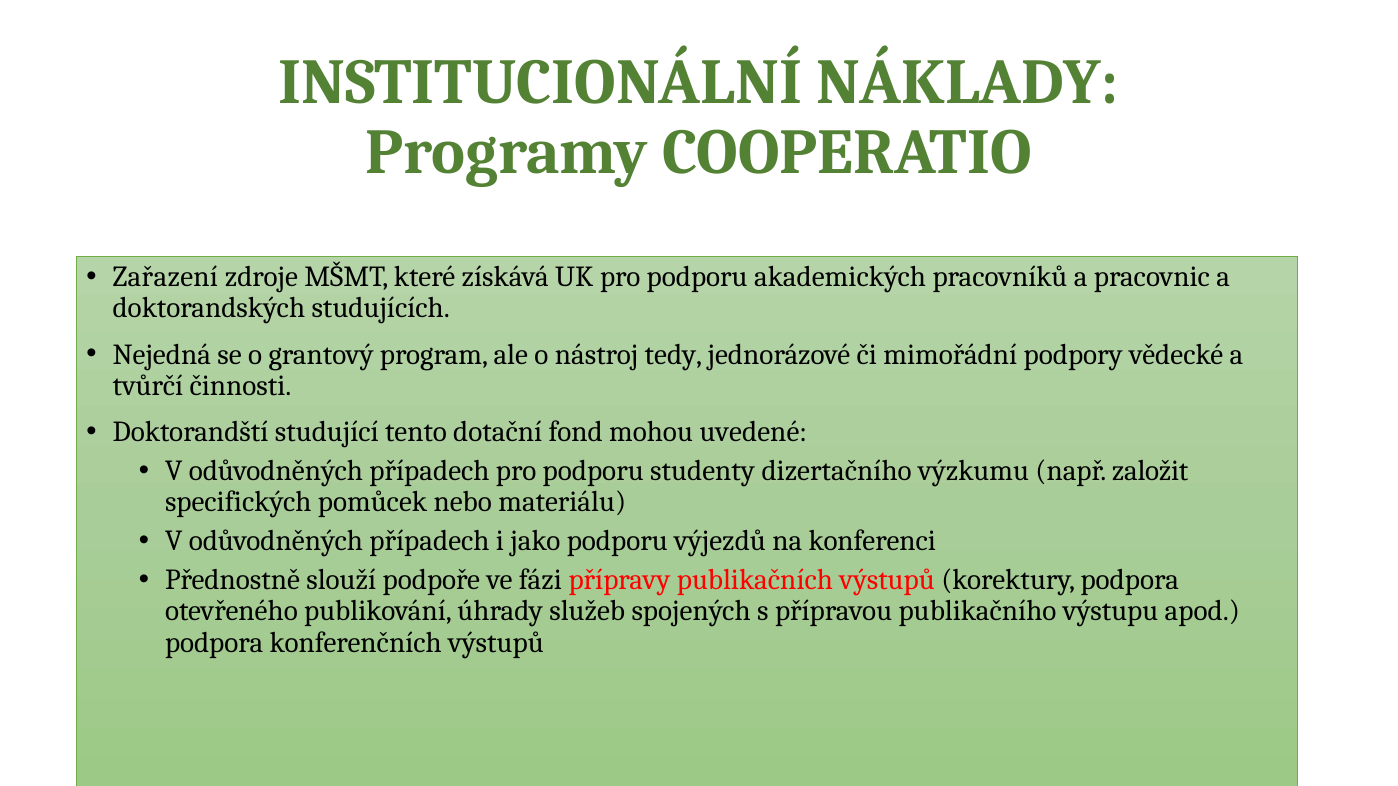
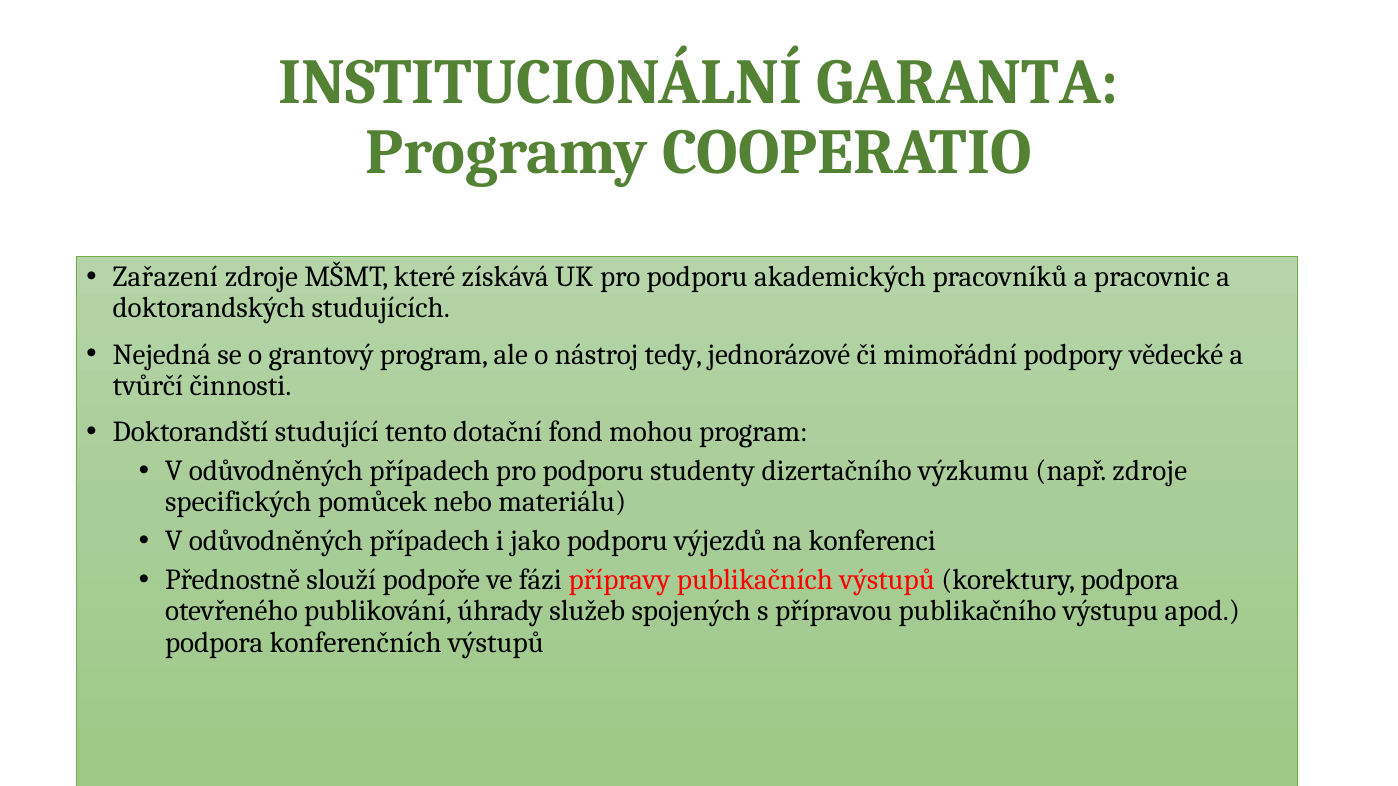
NÁKLADY: NÁKLADY -> GARANTA (968, 83)
mohou uvedené: uvedené -> program (753, 432)
např založit: založit -> zdroje (1150, 471)
